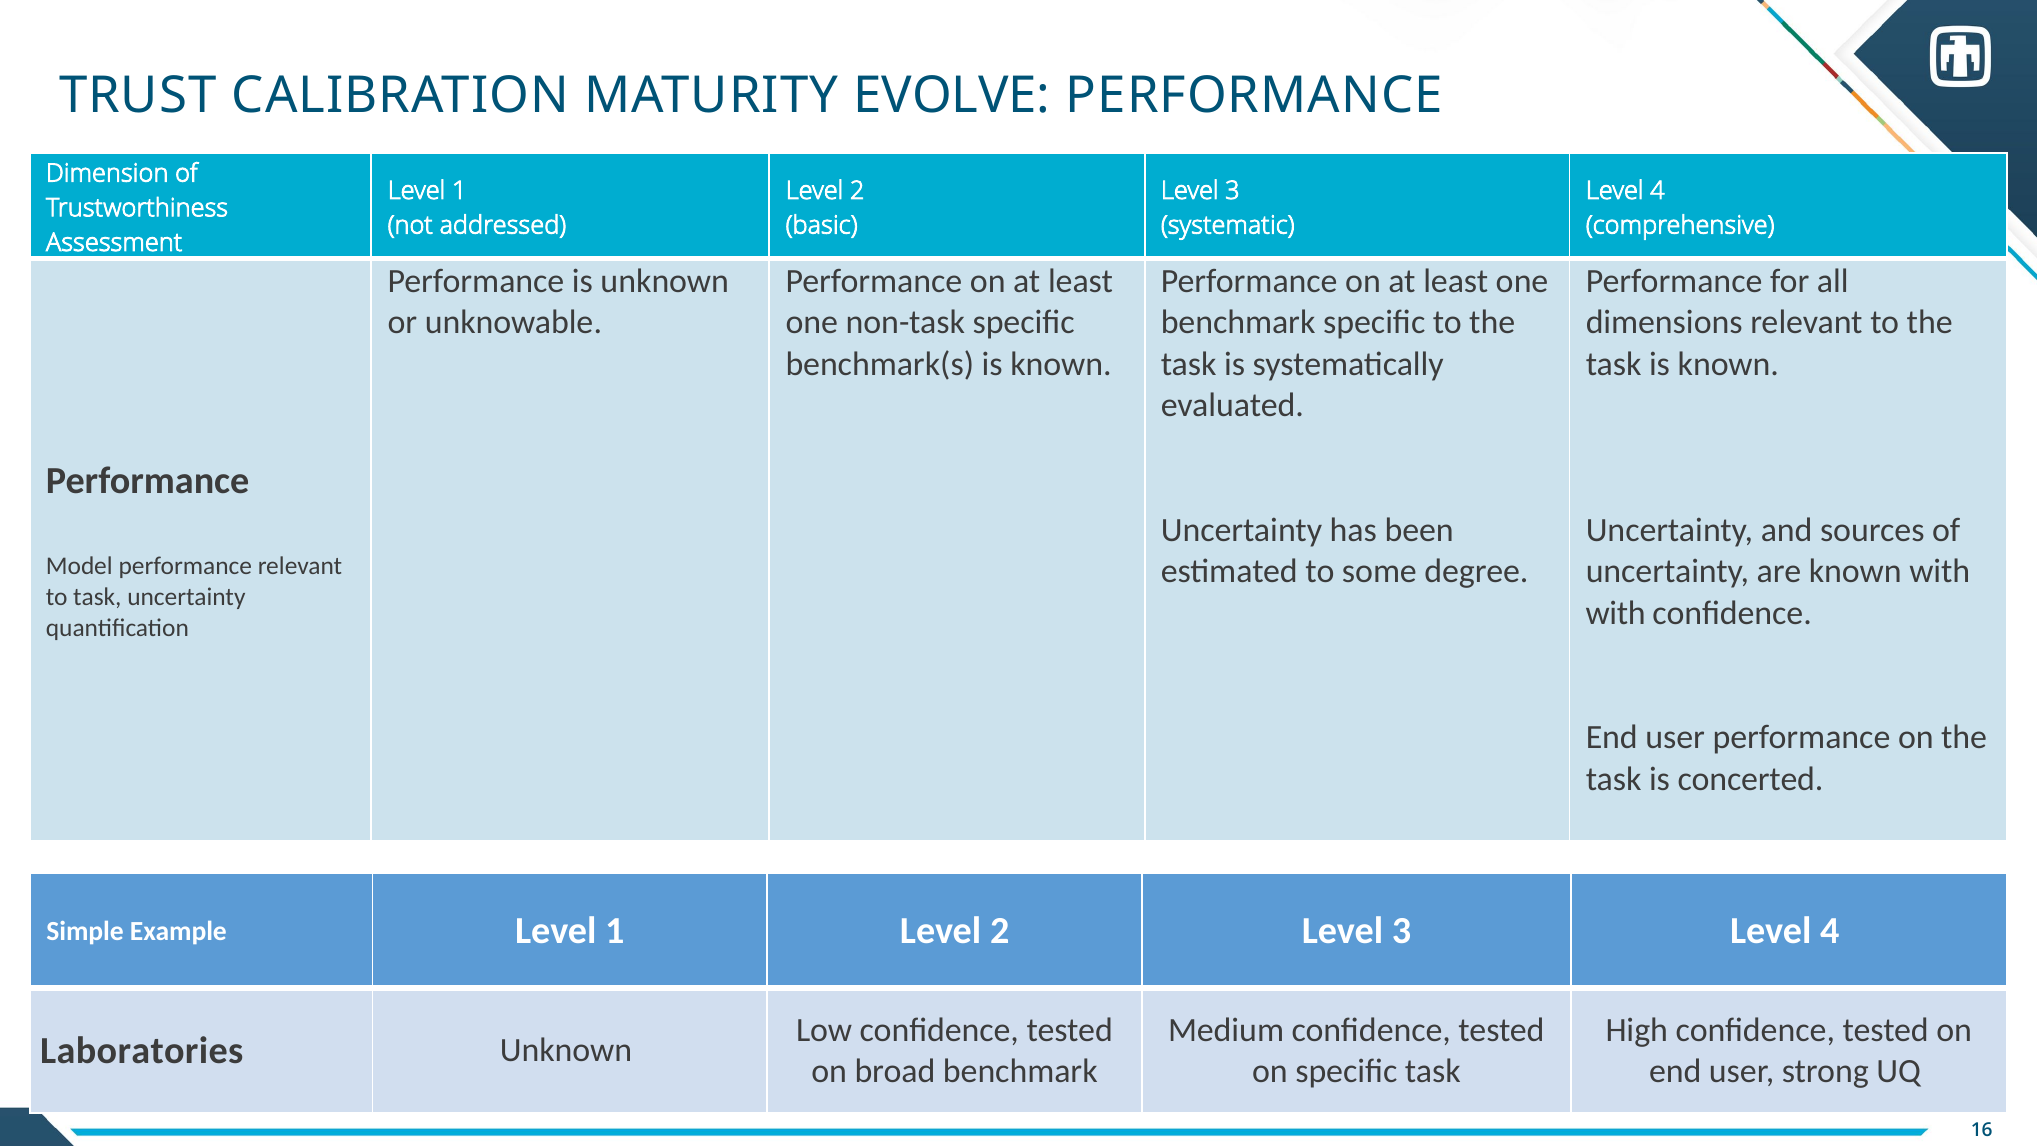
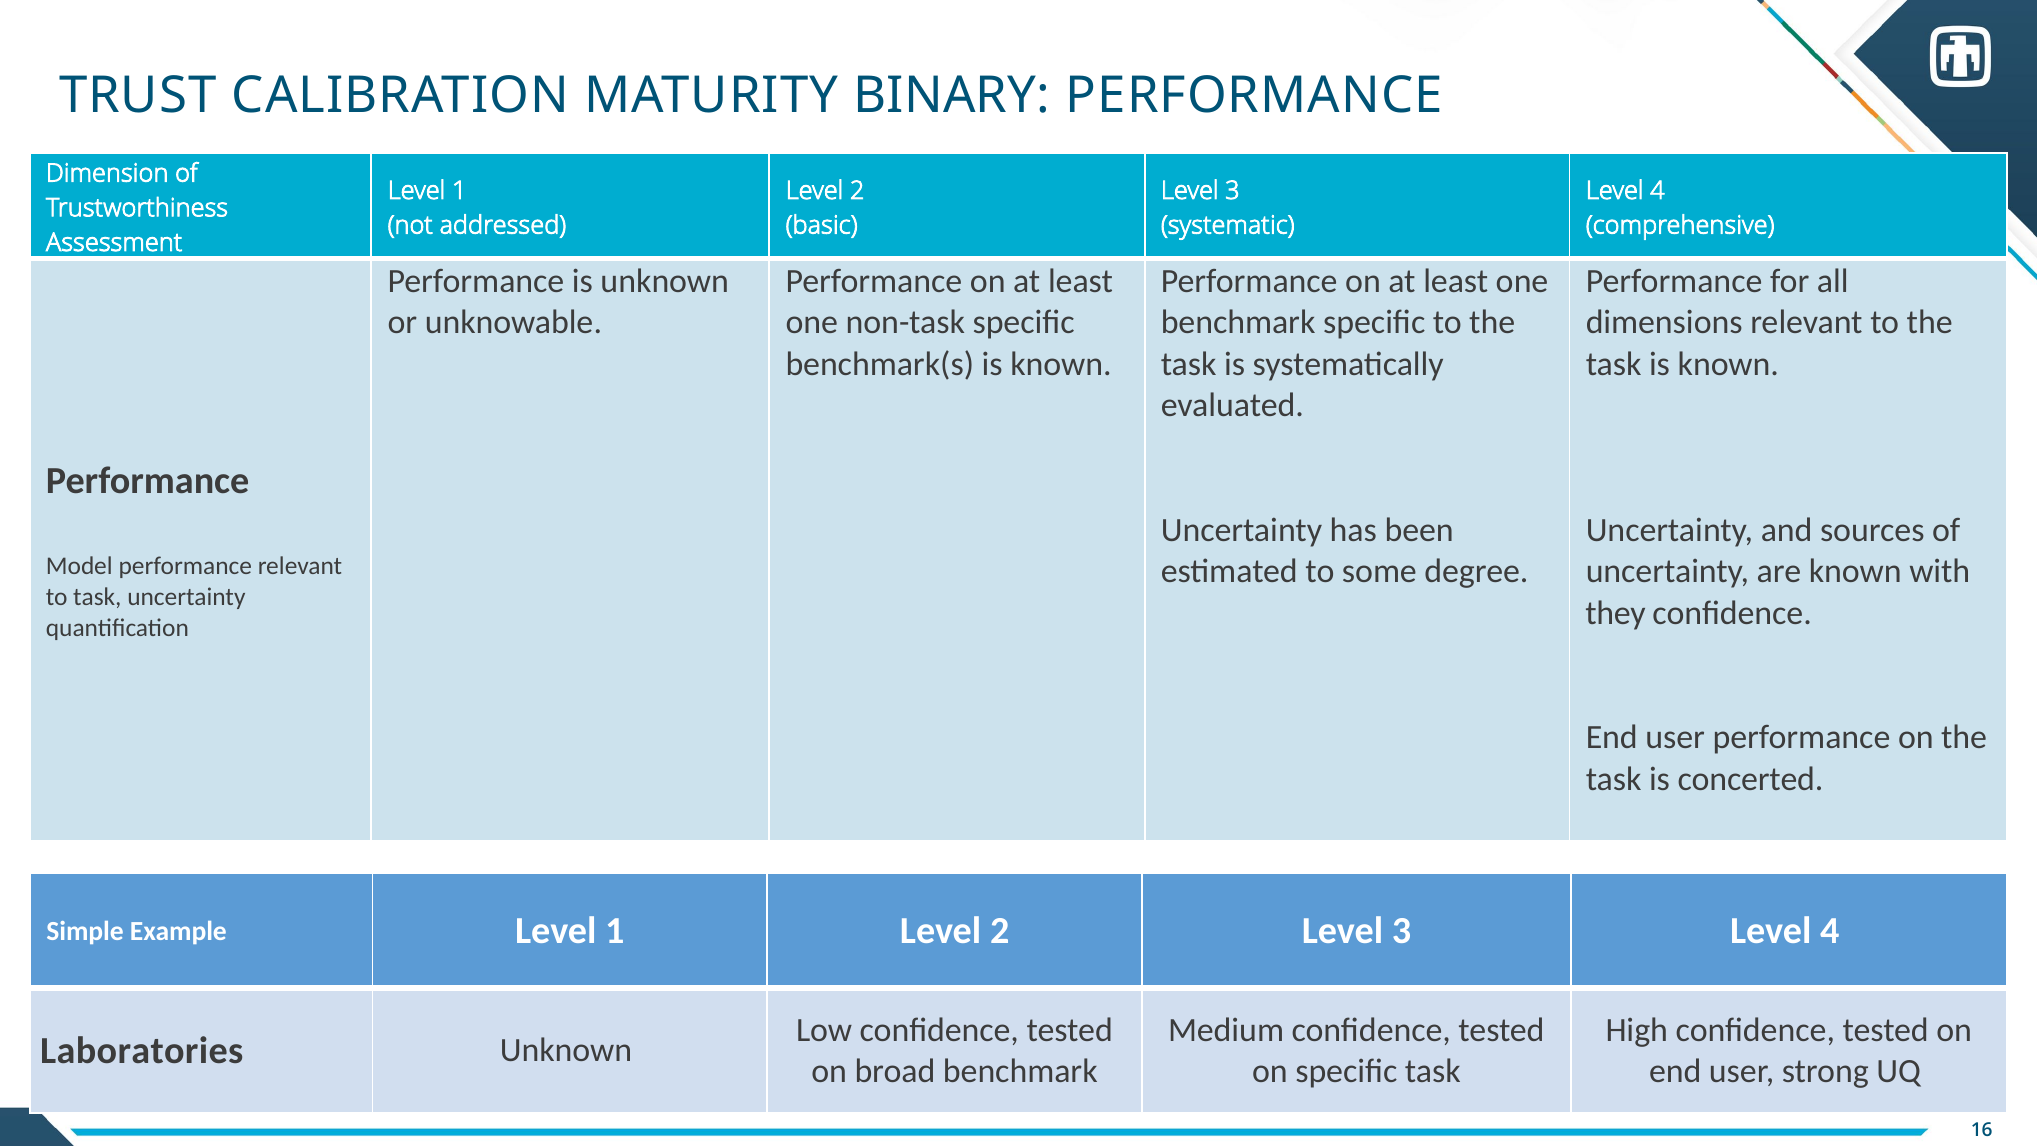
EVOLVE: EVOLVE -> BINARY (952, 95)
with: with -> they (1616, 613)
